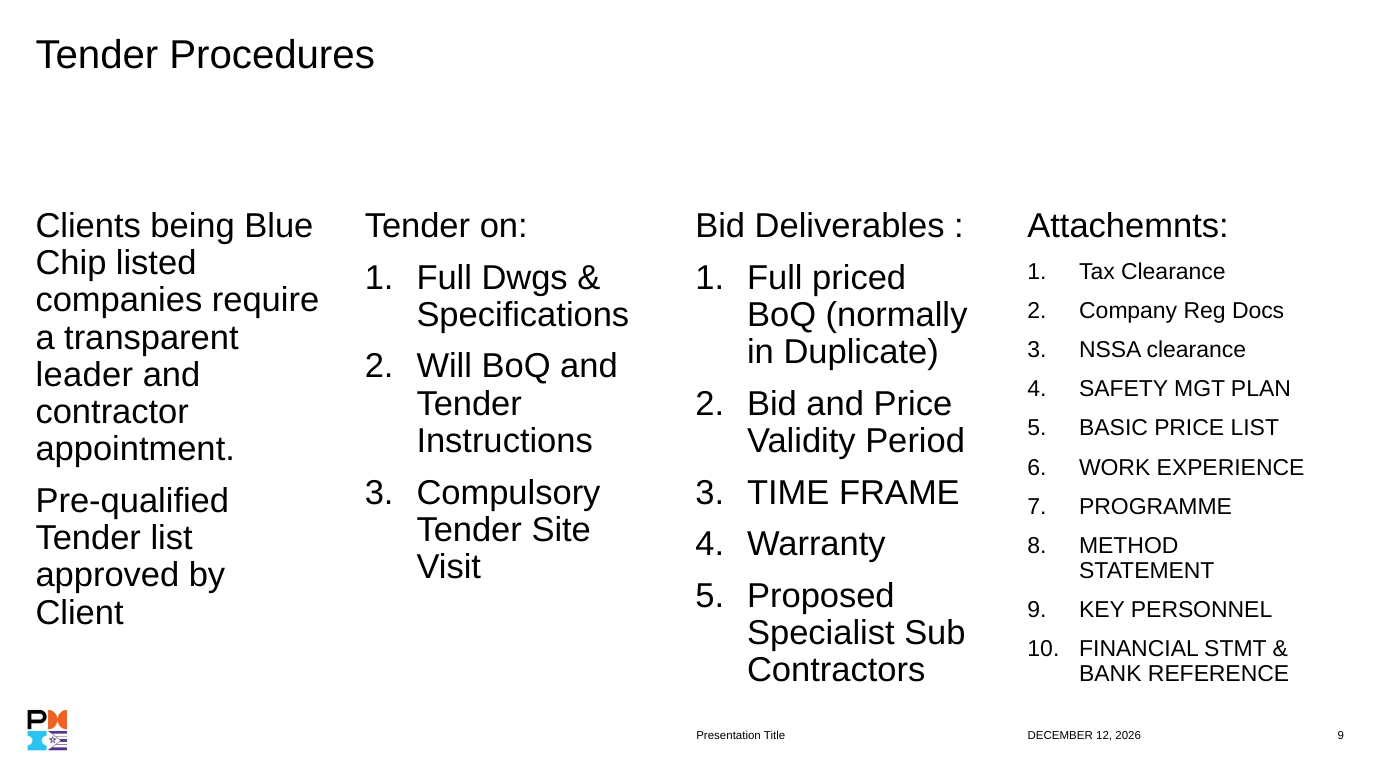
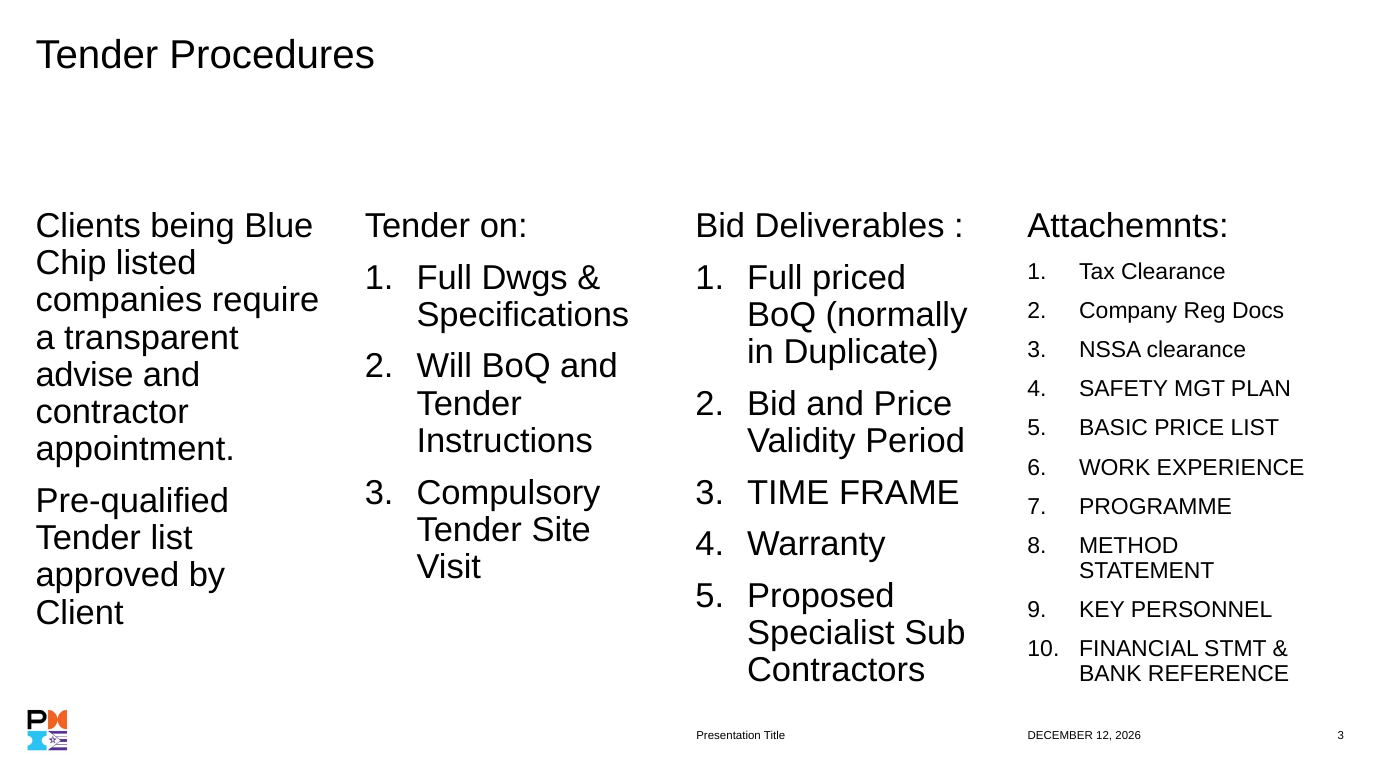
leader: leader -> advise (85, 375)
Title 9: 9 -> 3 (1341, 736)
